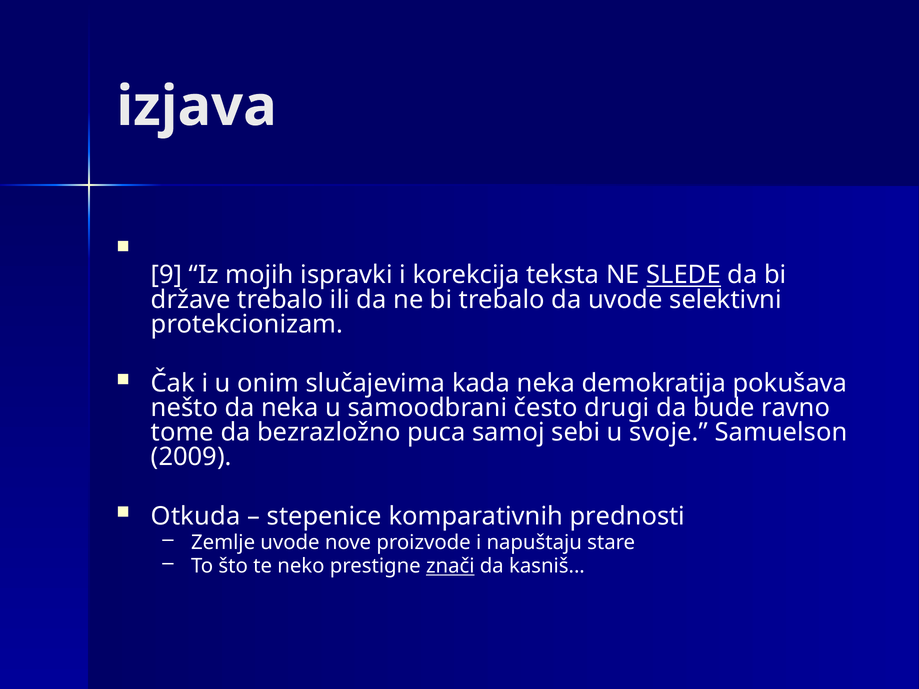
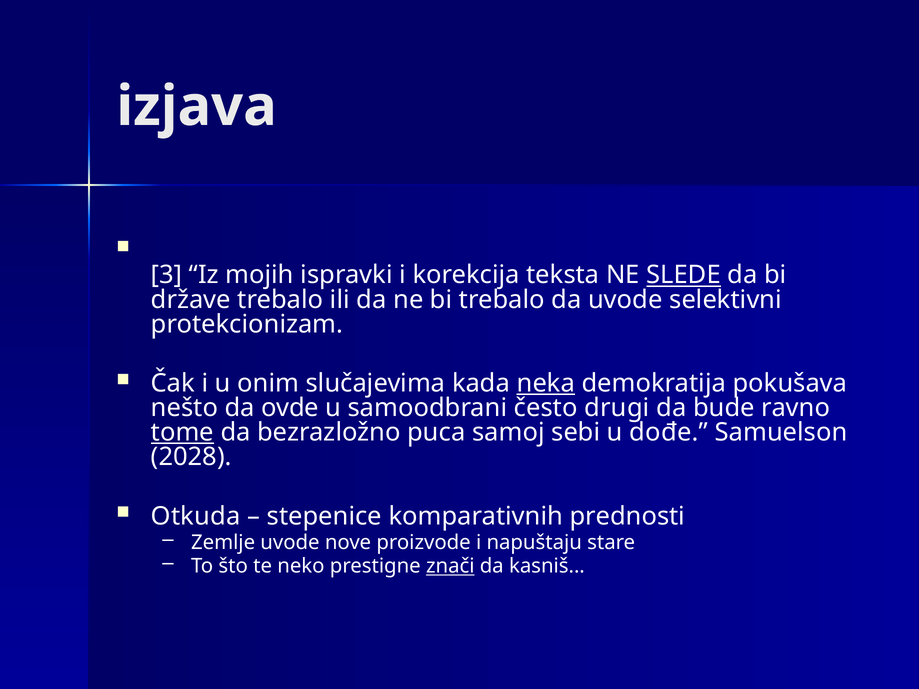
9: 9 -> 3 (167, 275)
neka underline: none -> present (546, 383)
da neka: neka -> ovde (290, 408)
tome underline: none -> present (182, 433)
svoje: svoje -> dođe (669, 433)
2009: 2009 -> 2028 (191, 457)
